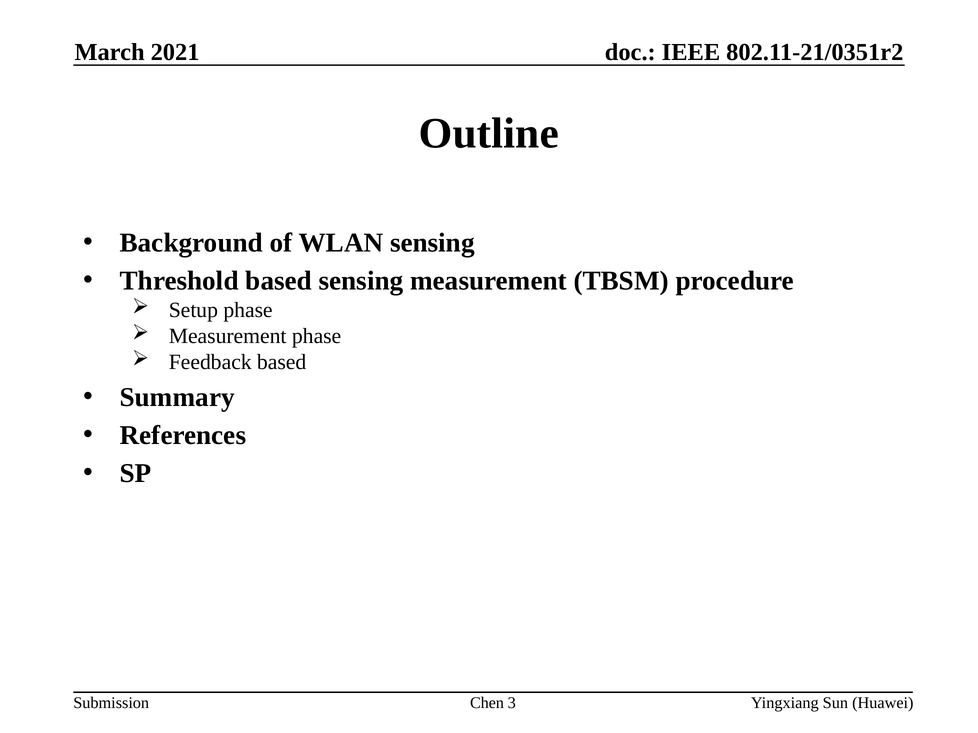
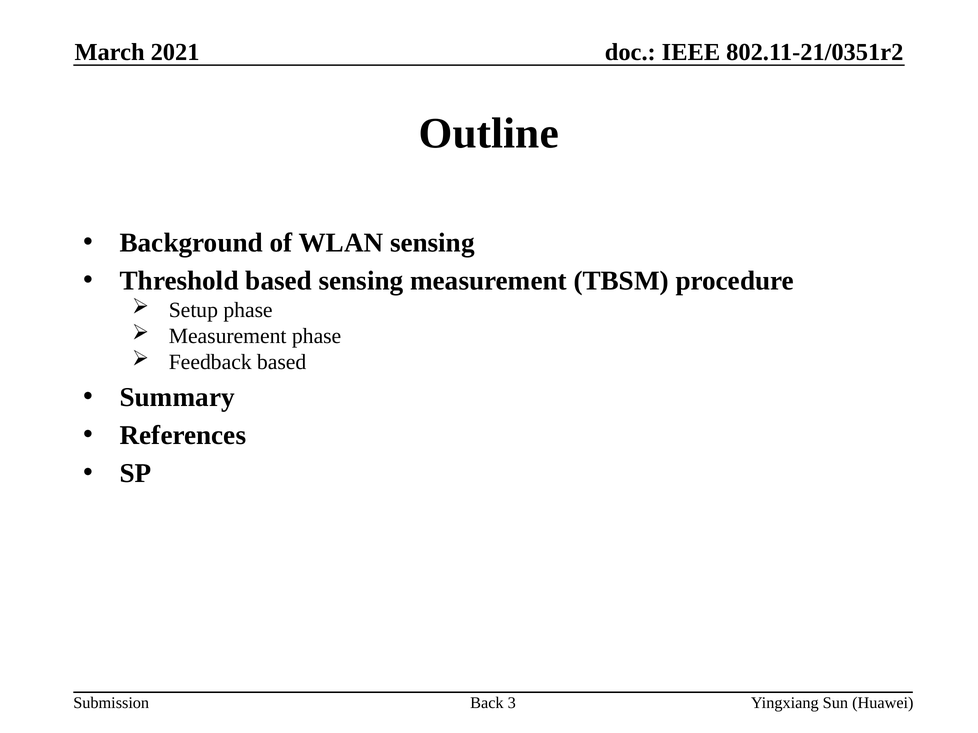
Chen: Chen -> Back (487, 703)
